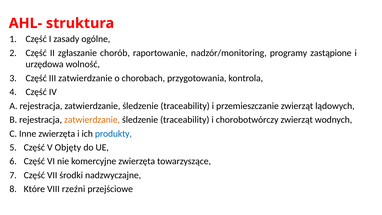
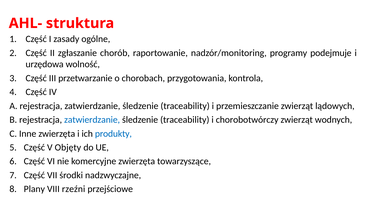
zastąpione: zastąpione -> podejmuje (331, 53)
III zatwierdzanie: zatwierdzanie -> przetwarzanie (85, 78)
zatwierdzanie colour: orange -> blue (92, 120)
Które: Które -> Plany (34, 189)
